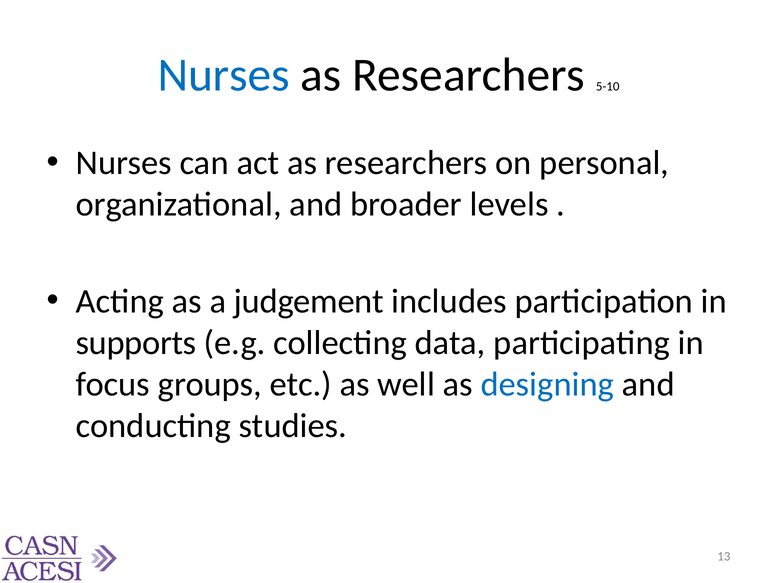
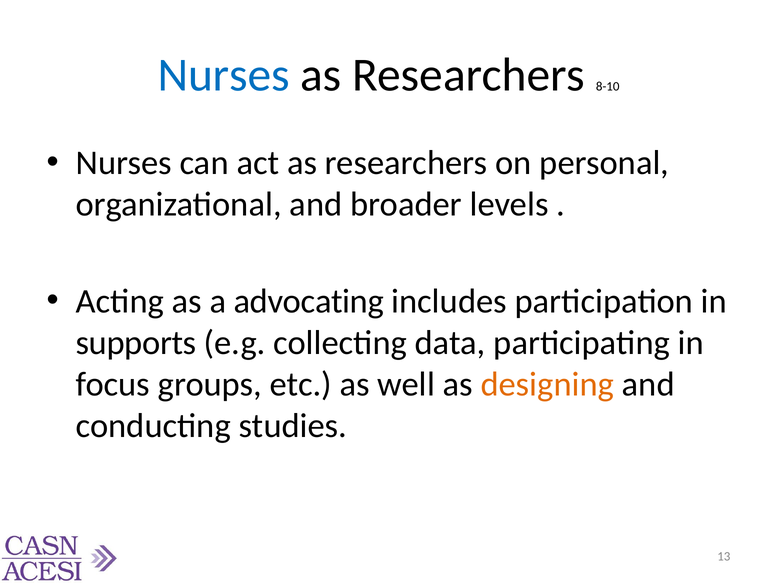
5-10: 5-10 -> 8-10 (608, 87)
judgement: judgement -> advocating (309, 301)
designing colour: blue -> orange (547, 384)
